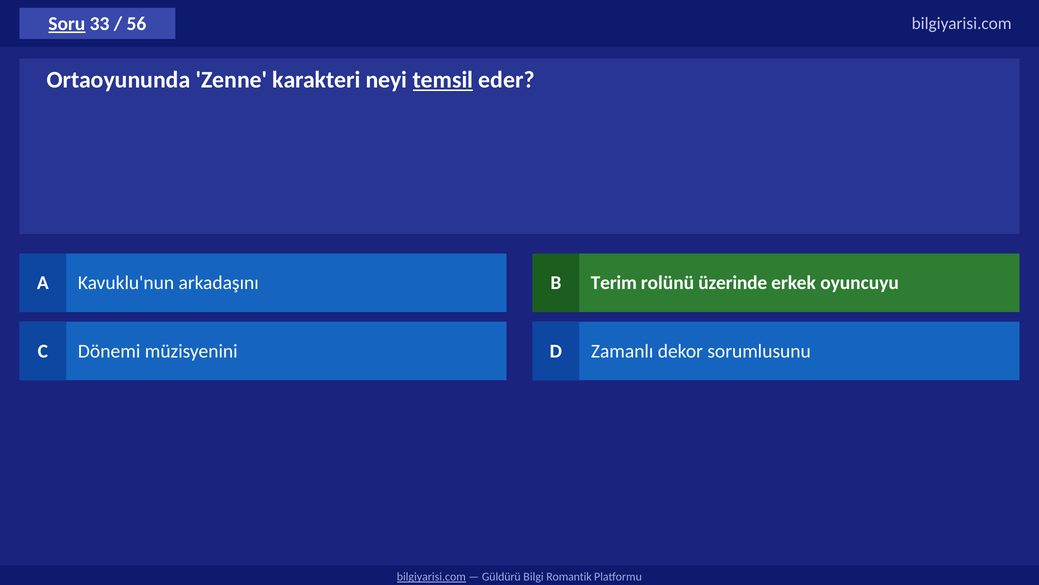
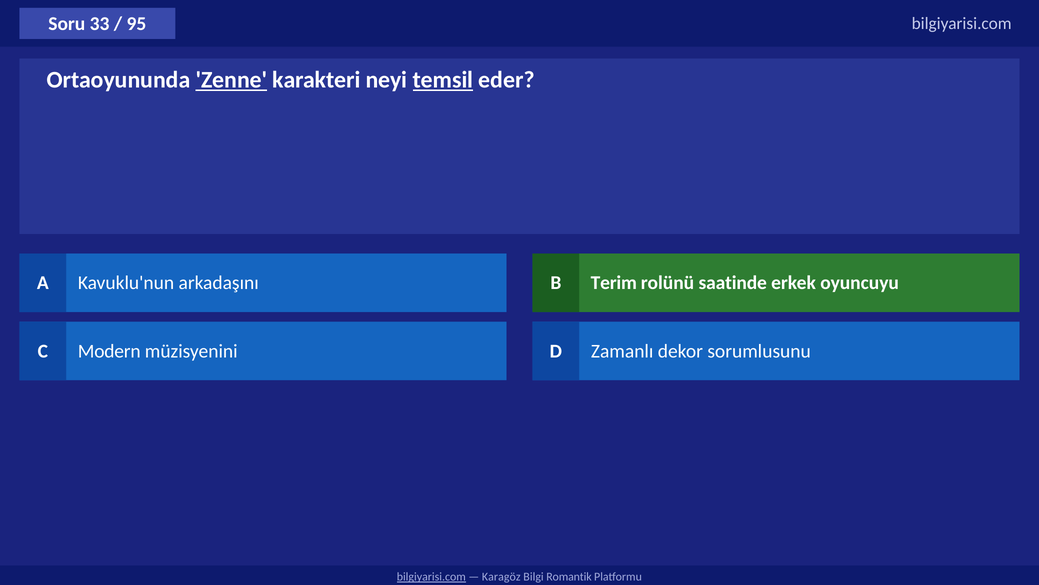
Soru underline: present -> none (67, 24)
56: 56 -> 95 (136, 24)
Zenne underline: none -> present (231, 80)
üzerinde: üzerinde -> saatinde (733, 283)
Dönemi: Dönemi -> Modern (109, 351)
Güldürü: Güldürü -> Karagöz (501, 576)
